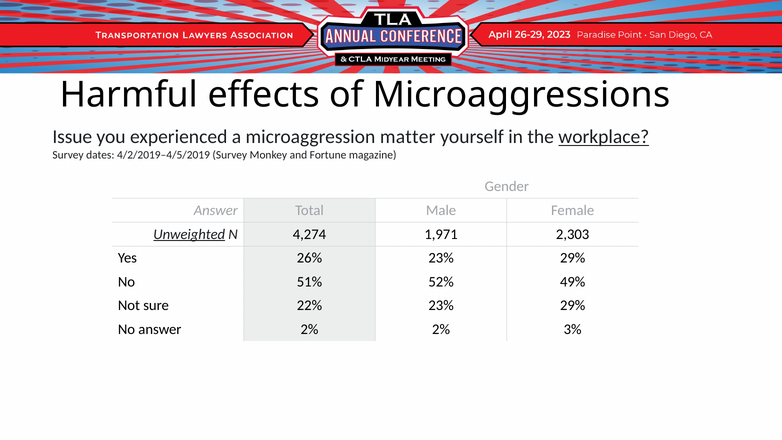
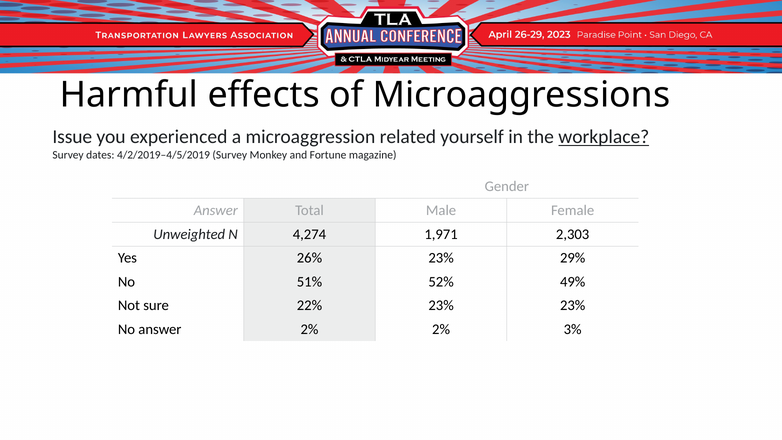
matter: matter -> related (408, 137)
Unweighted underline: present -> none (189, 234)
22% 23% 29%: 29% -> 23% (573, 306)
